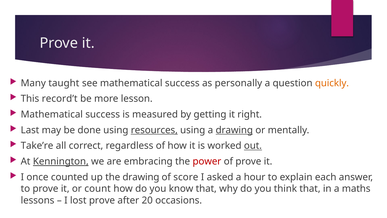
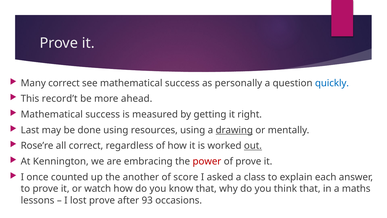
Many taught: taught -> correct (64, 83)
quickly colour: orange -> blue (332, 83)
lesson: lesson -> ahead (137, 99)
resources underline: present -> none (154, 130)
Take’re: Take’re -> Rose’re (37, 146)
Kennington underline: present -> none (61, 161)
the drawing: drawing -> another (141, 177)
hour: hour -> class (255, 177)
count: count -> watch (98, 188)
20: 20 -> 93 (147, 200)
